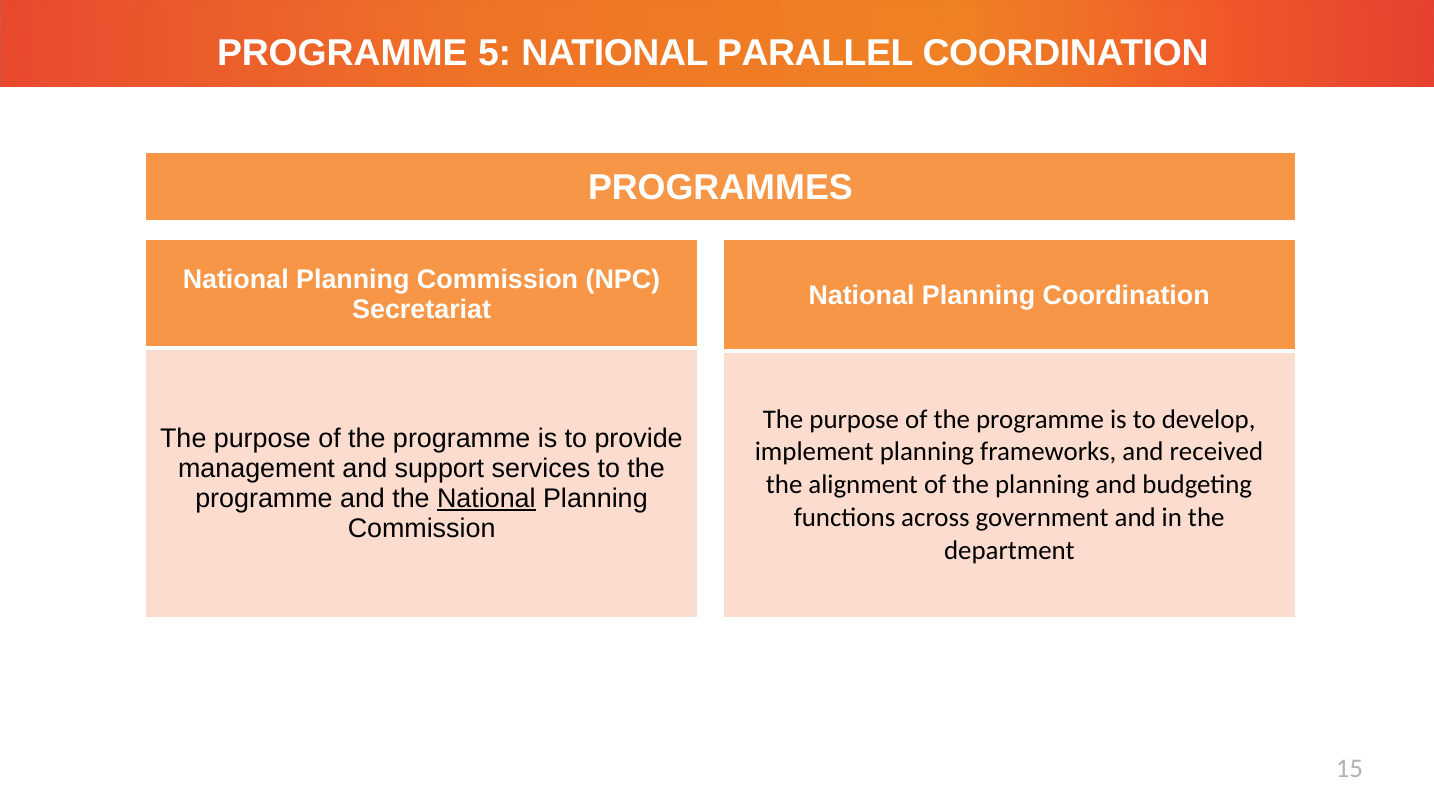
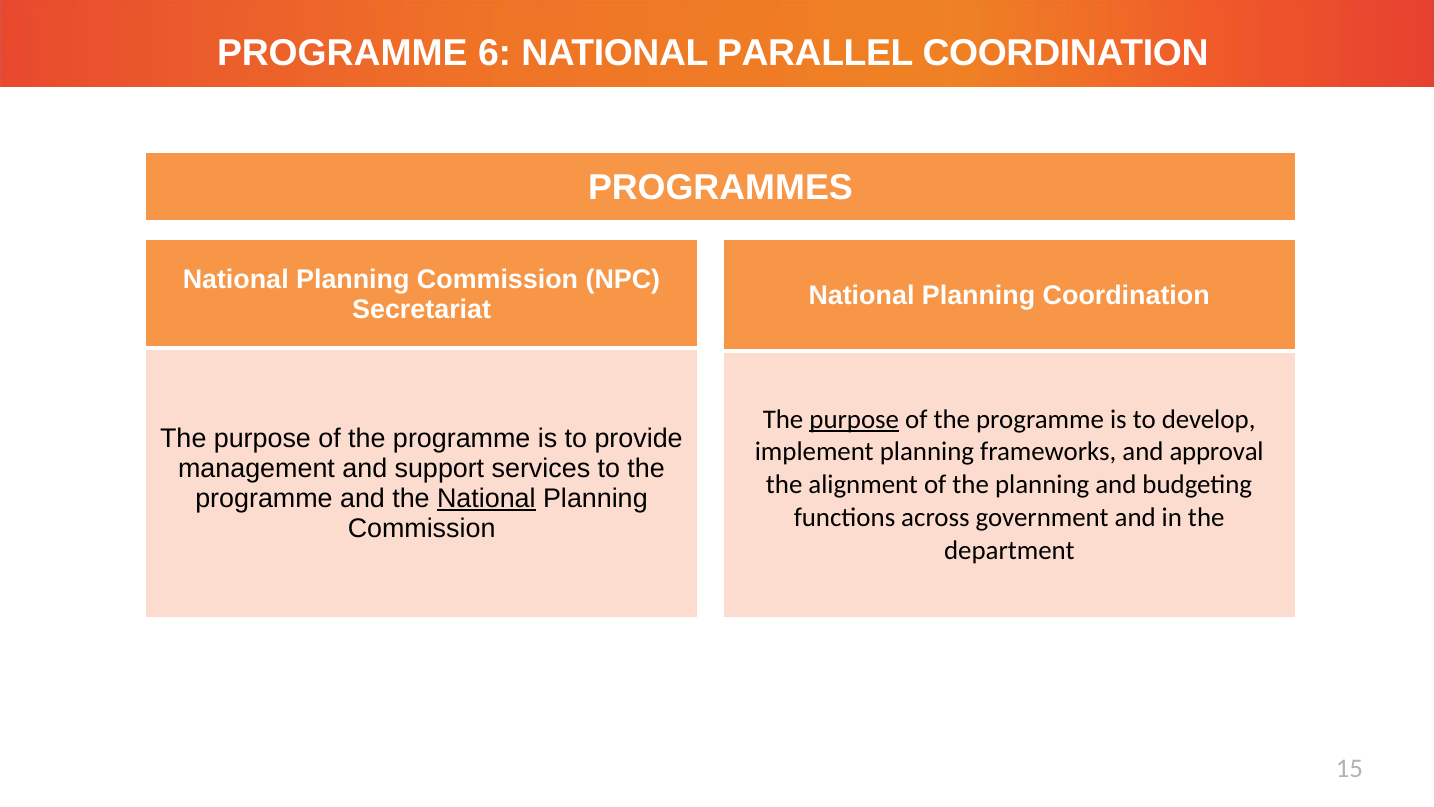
5: 5 -> 6 (495, 53)
purpose underline: none -> present (854, 419)
received: received -> approval (1217, 452)
